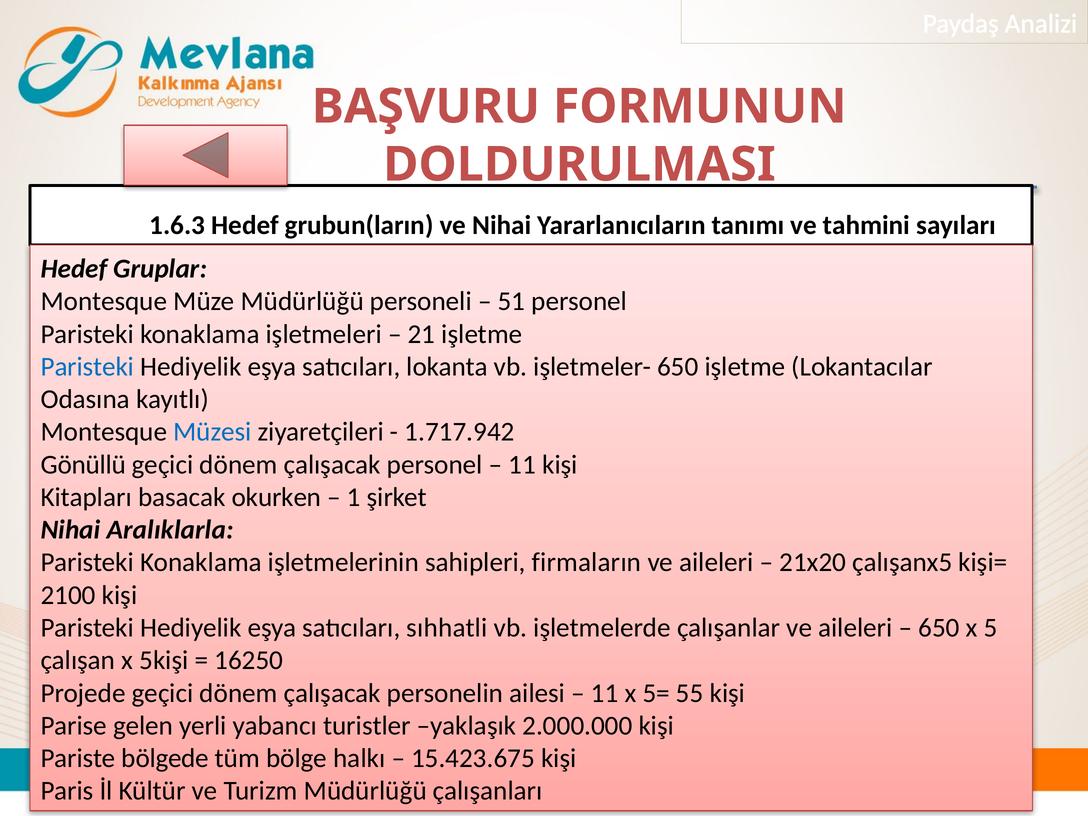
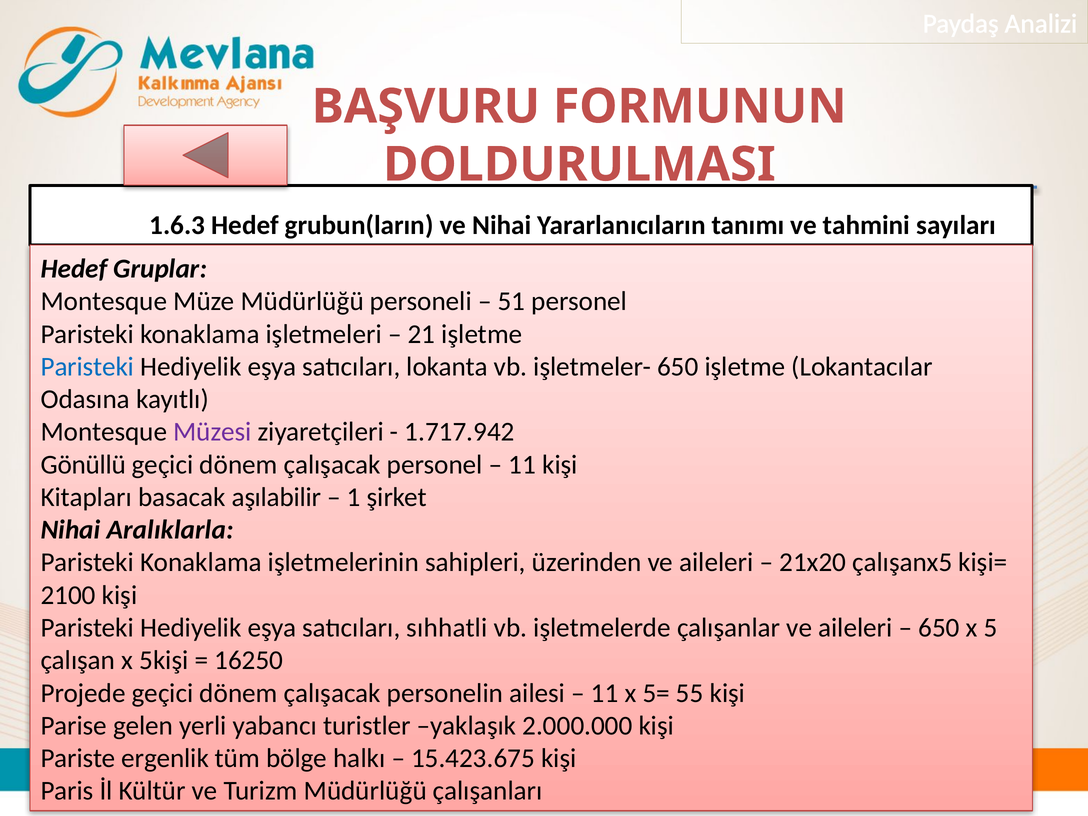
Müzesi colour: blue -> purple (212, 432)
okurken: okurken -> aşılabilir (276, 497)
firmaların: firmaların -> üzerinden (587, 563)
bölgede: bölgede -> ergenlik (165, 758)
